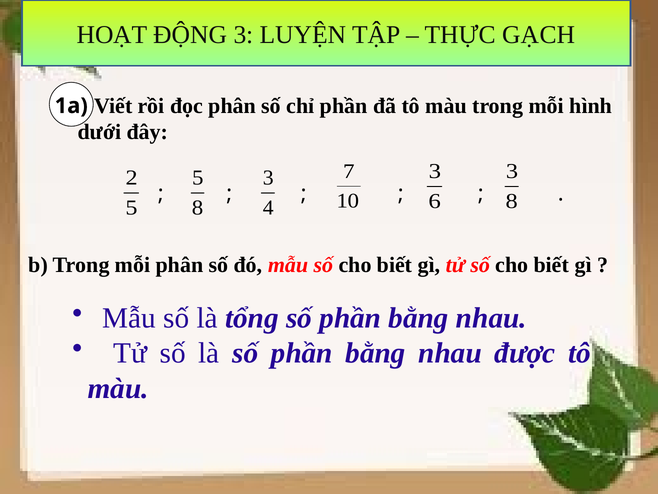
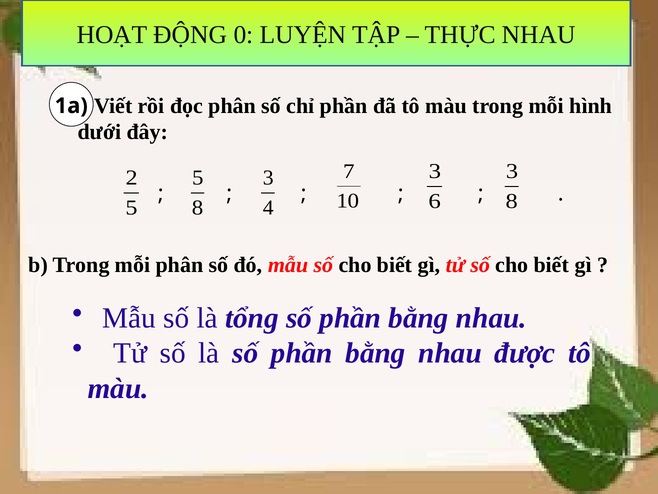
ĐỘNG 3: 3 -> 0 (244, 35)
THỰC GẠCH: GẠCH -> NHAU (539, 35)
